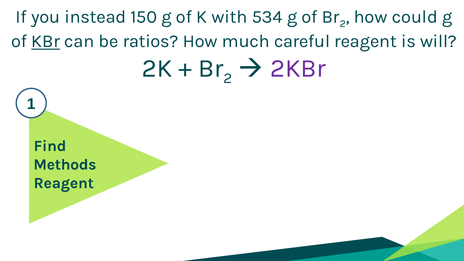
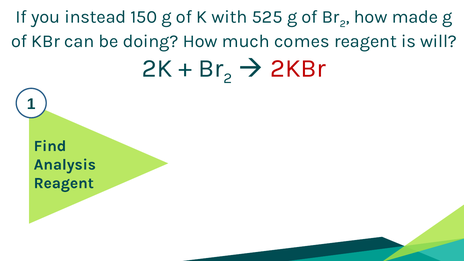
534: 534 -> 525 (267, 17)
could: could -> made (415, 17)
KBr underline: present -> none (46, 41)
ratios: ratios -> doing (151, 41)
careful: careful -> comes (302, 41)
2KBr colour: purple -> red (298, 68)
Methods: Methods -> Analysis (65, 164)
